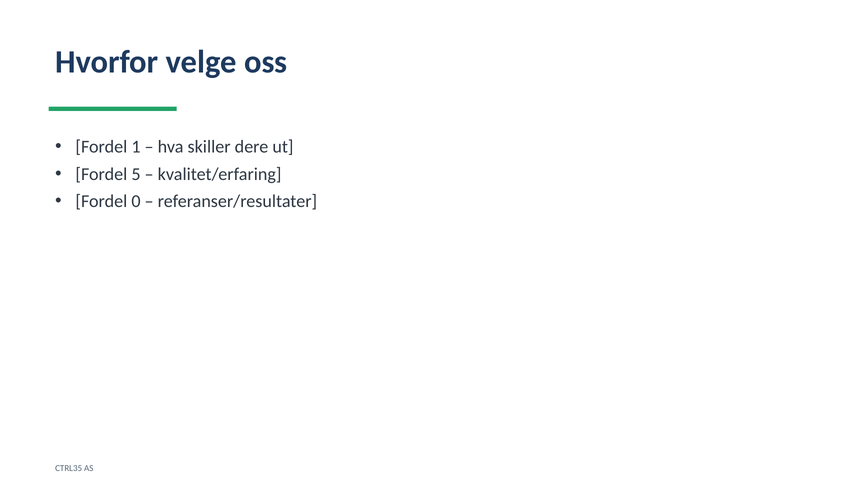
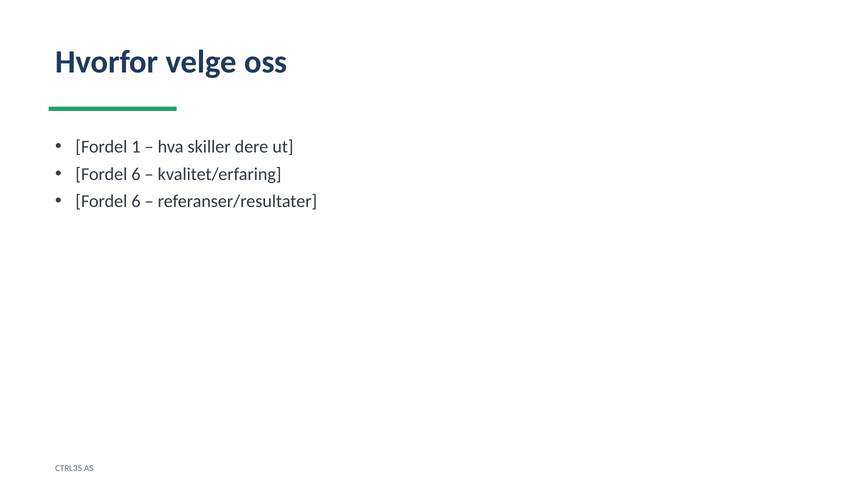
5: 5 -> 6 (136, 174)
0: 0 -> 6 (136, 201)
